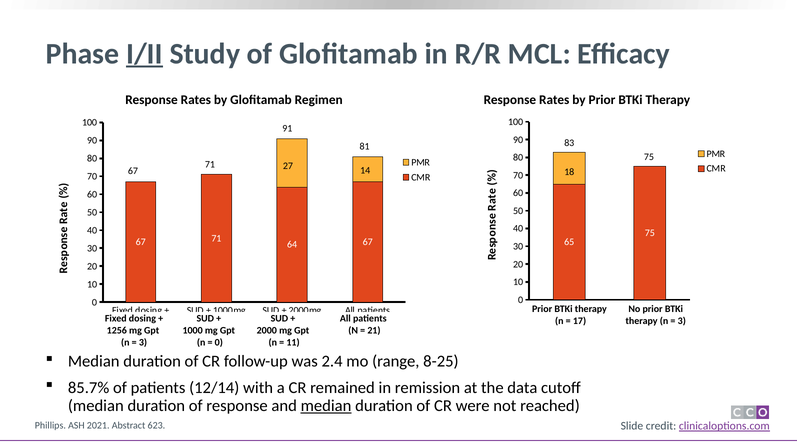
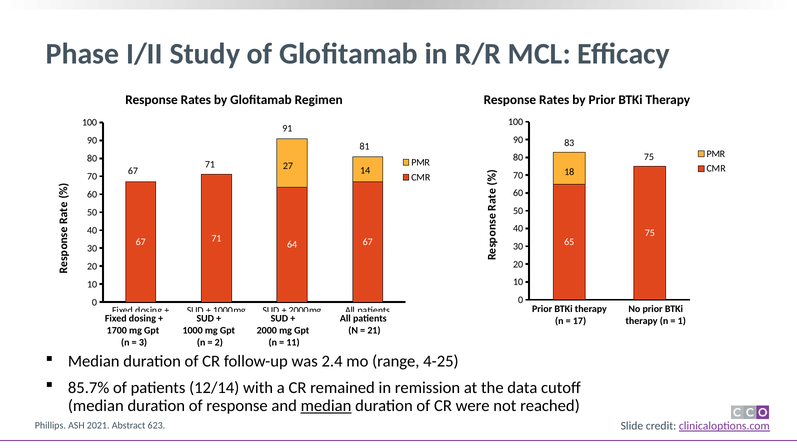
I/II underline: present -> none (144, 54)
3: 3 -> 1 (682, 321)
1256: 1256 -> 1700 (117, 331)
0: 0 -> 2 (219, 343)
8-25: 8-25 -> 4-25 (441, 362)
